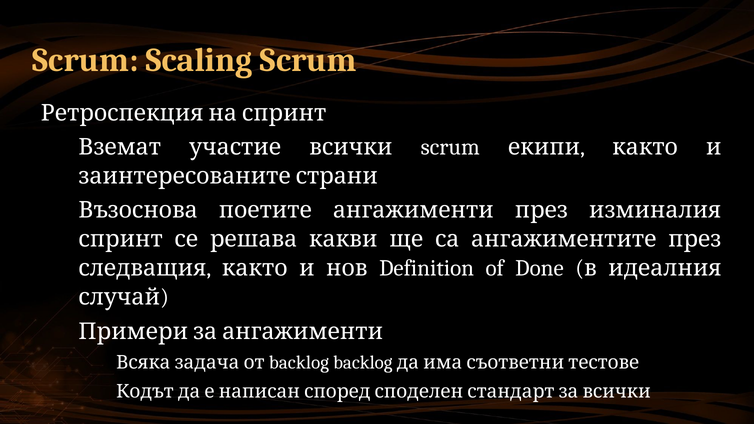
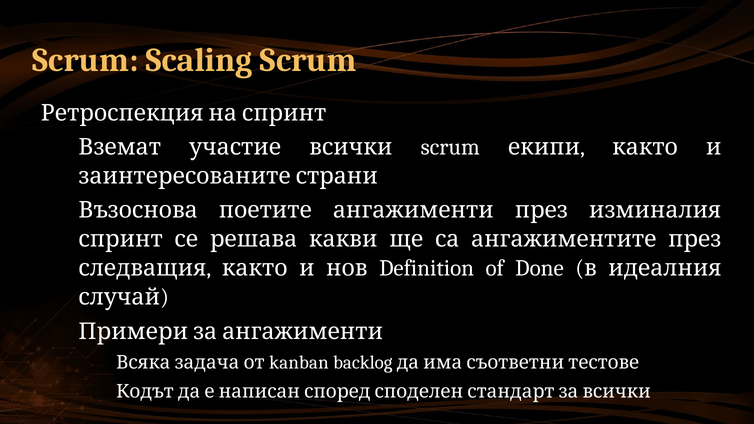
backlog: backlog -> kanban (299, 363)
